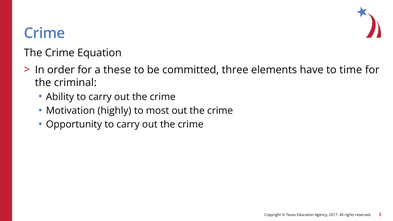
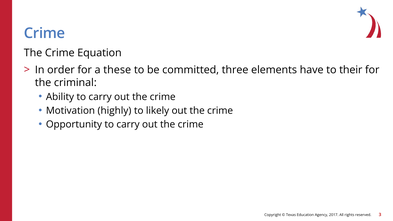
time: time -> their (351, 70)
most: most -> likely (158, 111)
